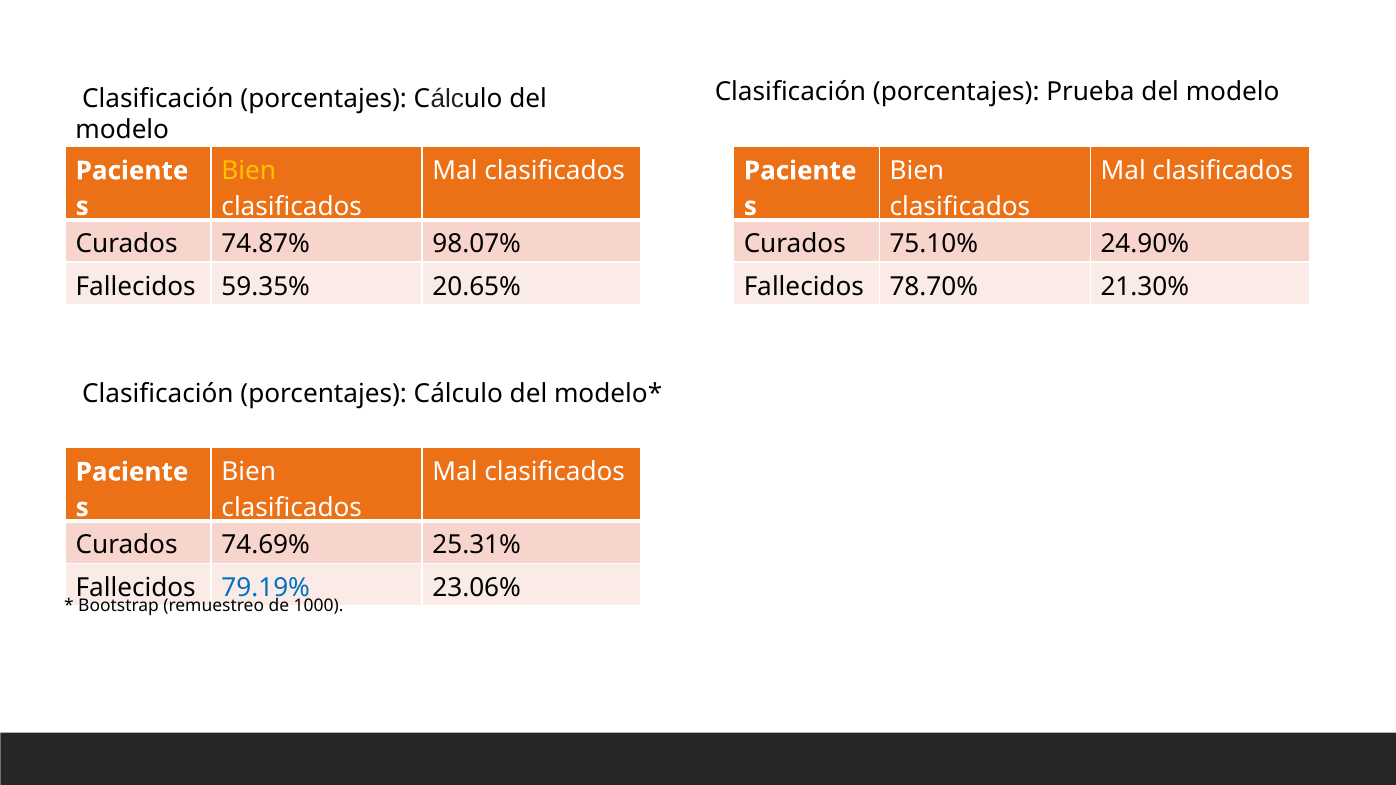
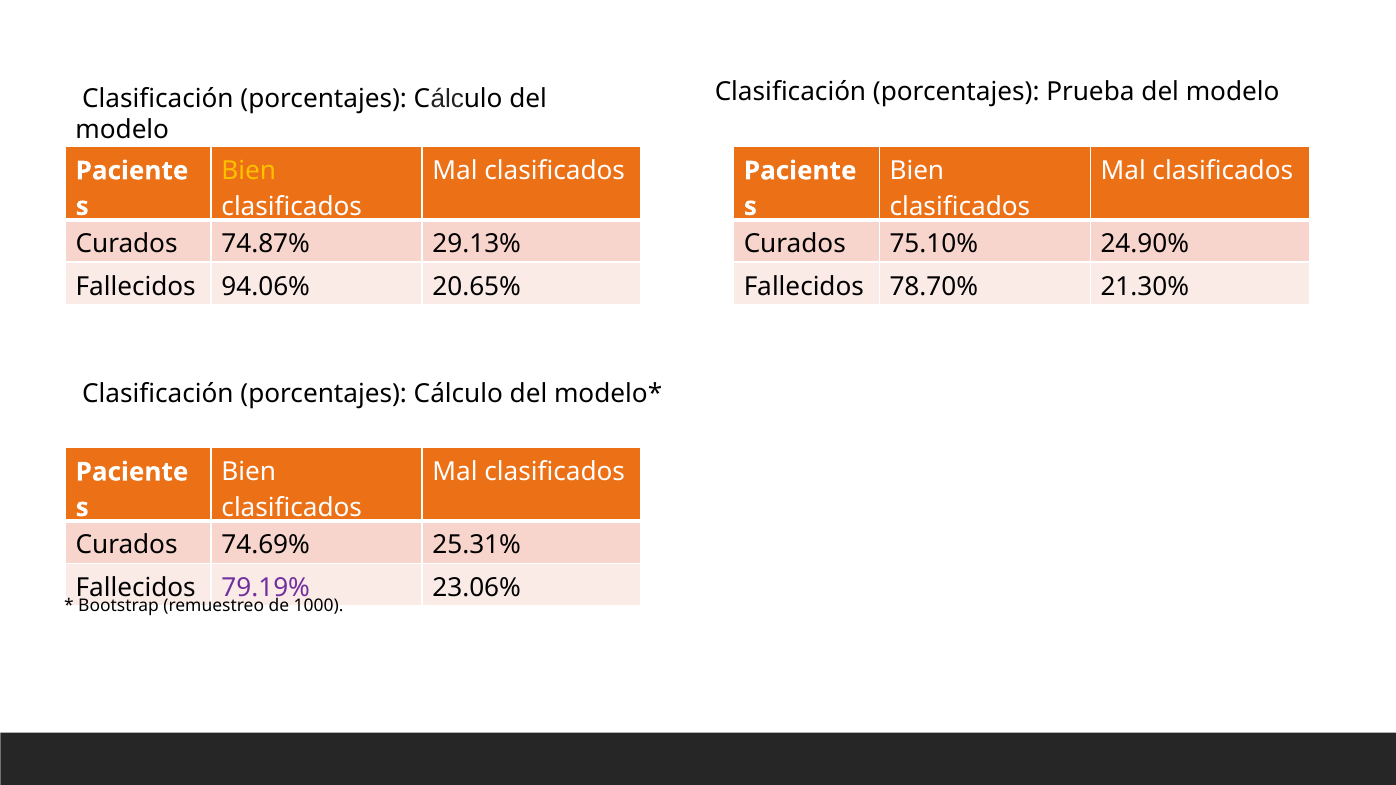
98.07%: 98.07% -> 29.13% (477, 244)
59.35%: 59.35% -> 94.06% (266, 287)
79.19% colour: blue -> purple (266, 588)
